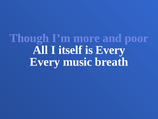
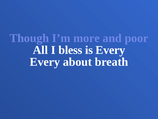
itself: itself -> bless (70, 50)
music: music -> about (77, 62)
